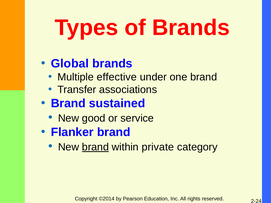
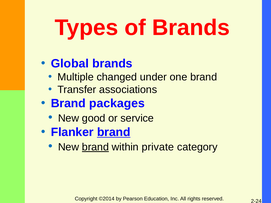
effective: effective -> changed (117, 77)
sustained: sustained -> packages (117, 103)
brand underline: none -> present (114, 132)
